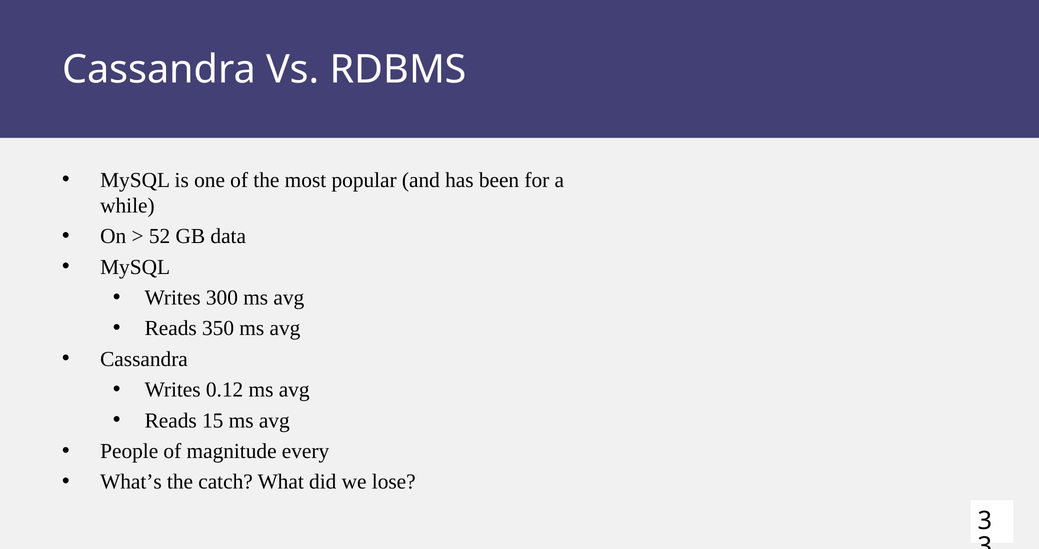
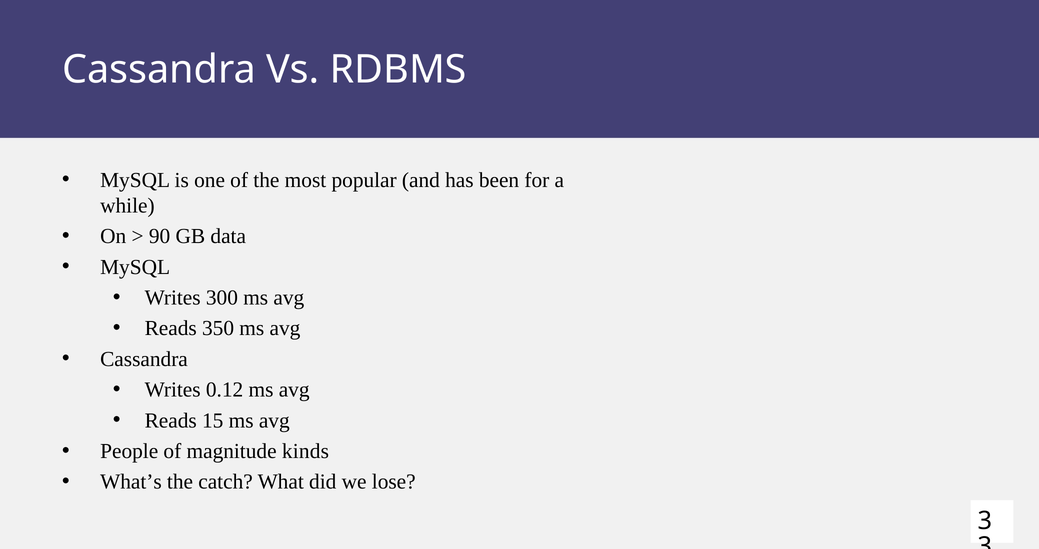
52: 52 -> 90 (160, 236)
every: every -> kinds (305, 451)
